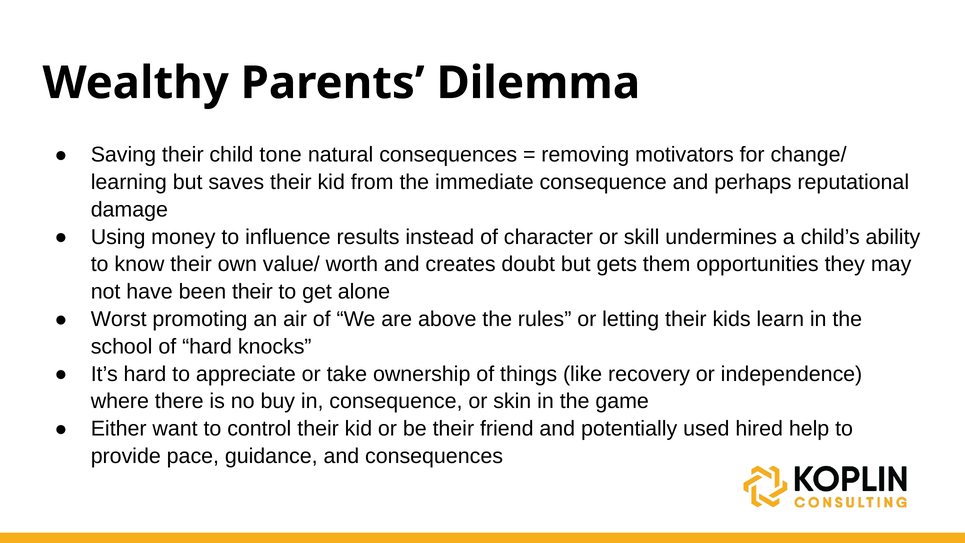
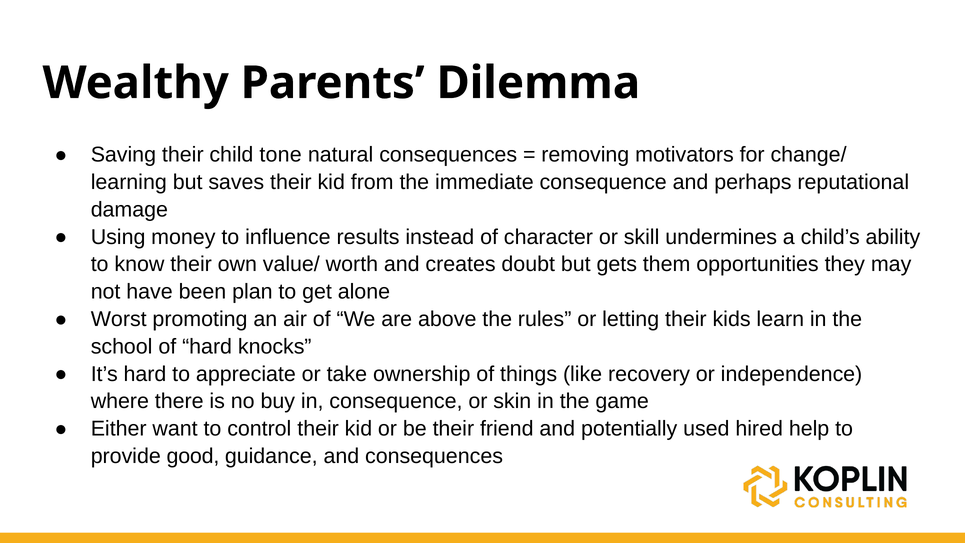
been their: their -> plan (252, 292)
pace: pace -> good (193, 456)
